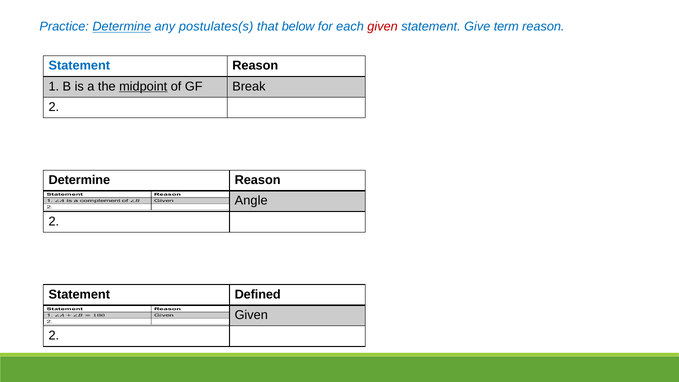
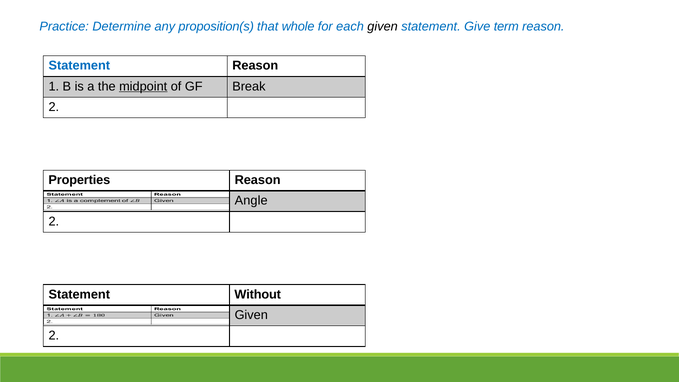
Determine underline: present -> none (122, 27)
postulates(s: postulates(s -> proposition(s (216, 27)
below: below -> whole (298, 27)
given colour: red -> black (383, 27)
Determine: Determine -> Properties (79, 180)
Defined: Defined -> Without (258, 294)
